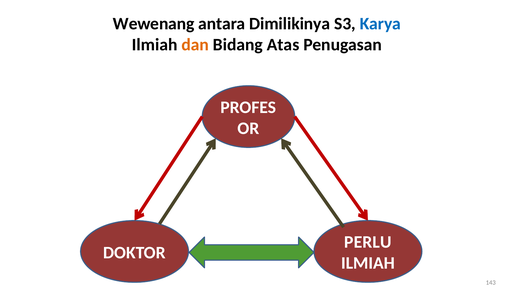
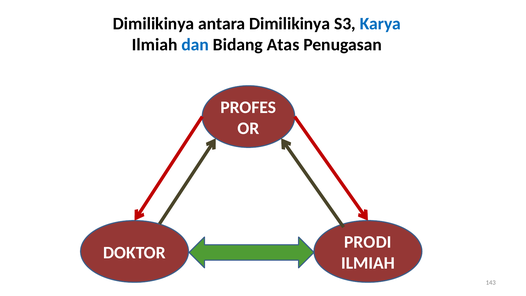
Wewenang: Wewenang -> Dimilikinya (154, 24)
dan colour: orange -> blue (195, 45)
PERLU: PERLU -> PRODI (368, 242)
